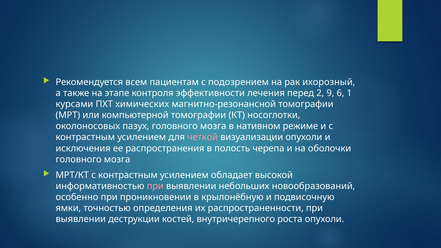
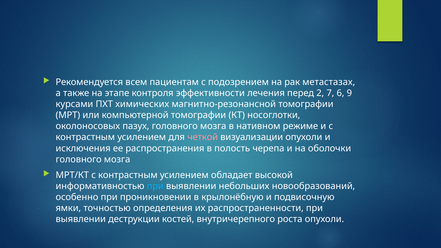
ихорозный: ихорозный -> метастазах (329, 82)
9: 9 -> 7 (330, 93)
1: 1 -> 9 (349, 93)
при colour: pink -> light blue (155, 186)
